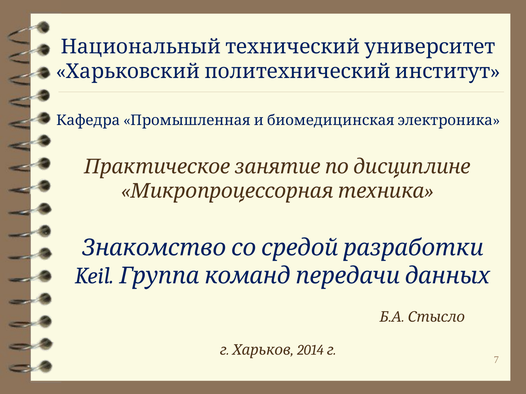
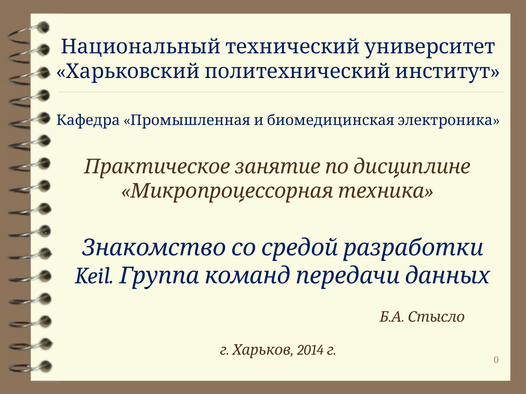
7: 7 -> 0 (496, 360)
